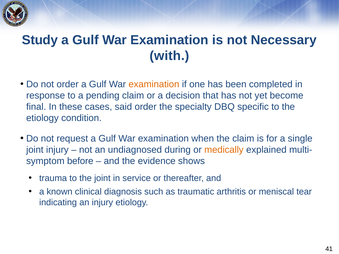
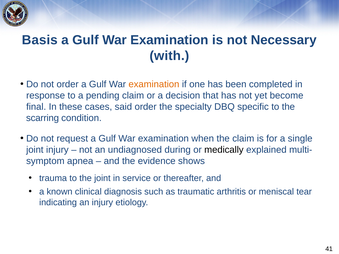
Study: Study -> Basis (40, 40)
etiology: etiology -> scarring (43, 118)
medically colour: orange -> black (224, 150)
before: before -> apnea (80, 161)
